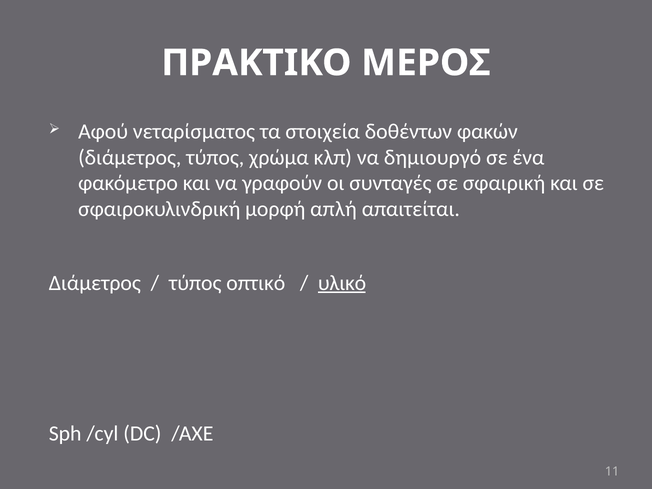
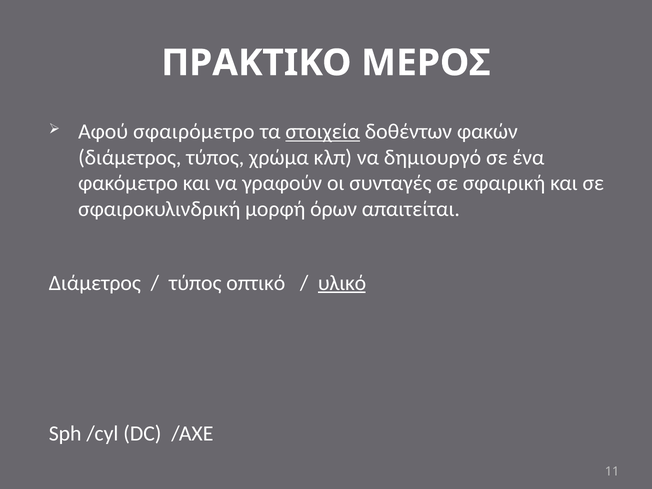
νεταρίσματος: νεταρίσματος -> σφαιρόμετρο (194, 132)
στοιχεία underline: none -> present (323, 132)
απλή: απλή -> όρων (334, 209)
